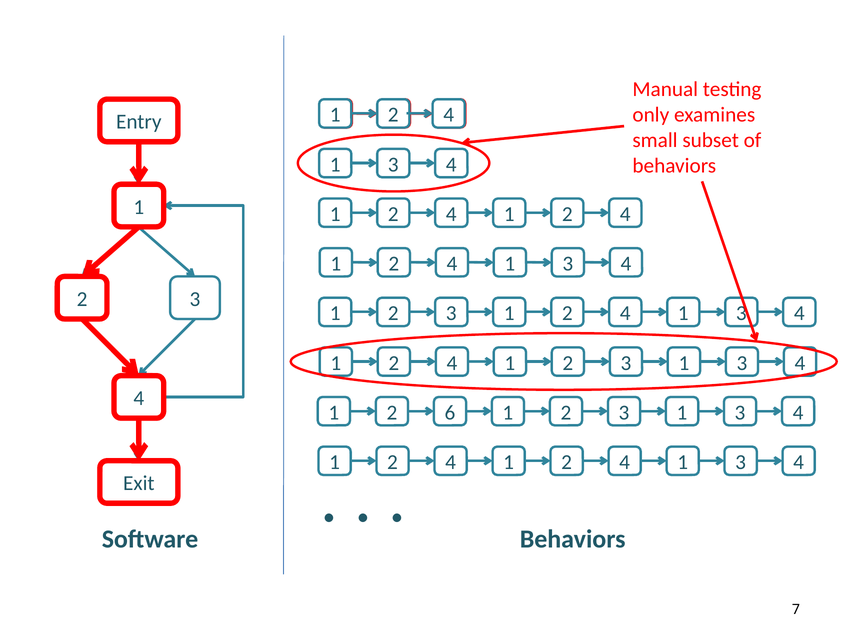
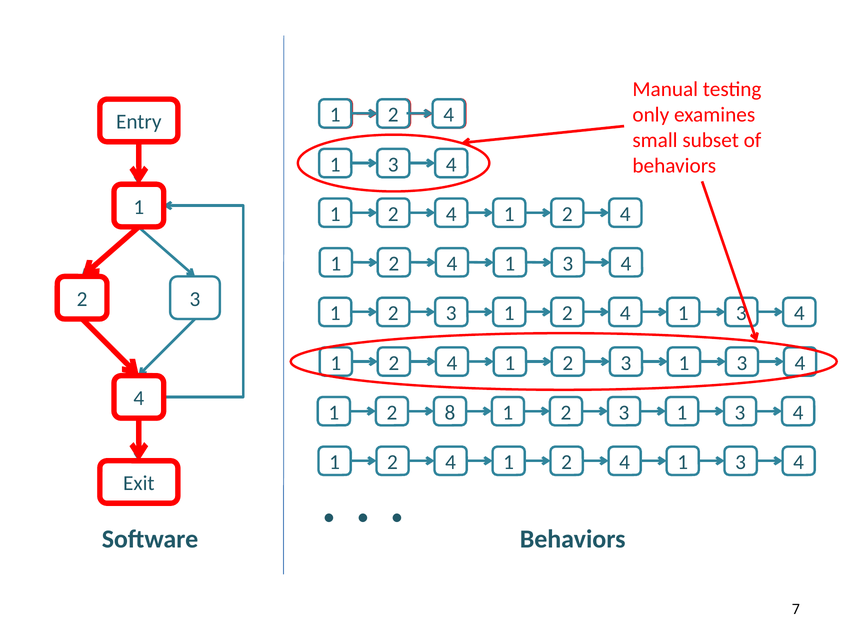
6: 6 -> 8 (450, 413)
